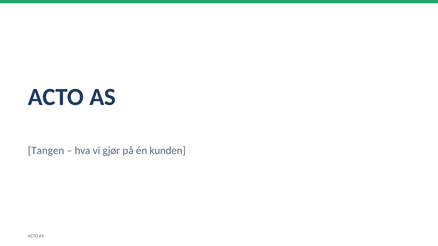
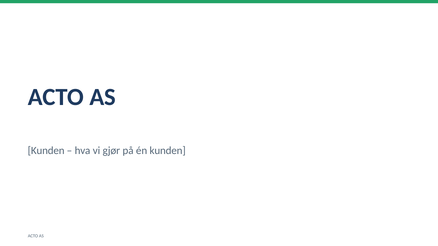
Tangen: Tangen -> Kunden (46, 151)
